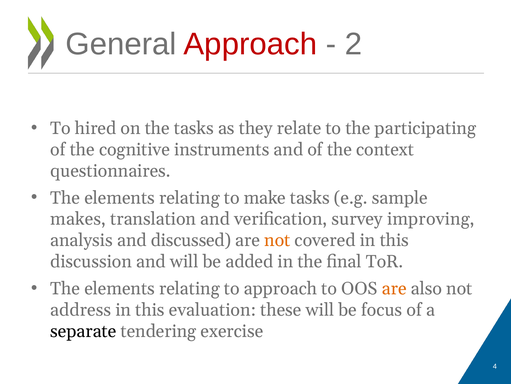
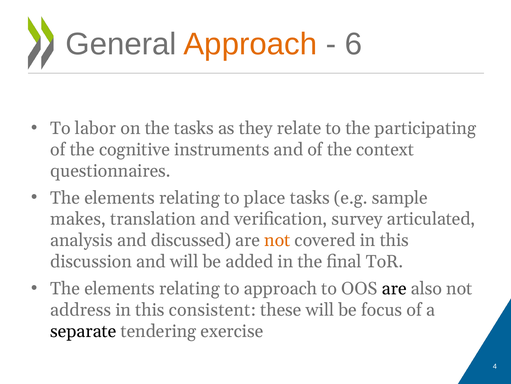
Approach colour: red -> orange (250, 44)
2: 2 -> 6 (354, 44)
hired: hired -> labor (96, 128)
make: make -> place (265, 197)
improving: improving -> articulated (431, 219)
are colour: orange -> black (394, 288)
evaluation: evaluation -> consistent (212, 309)
